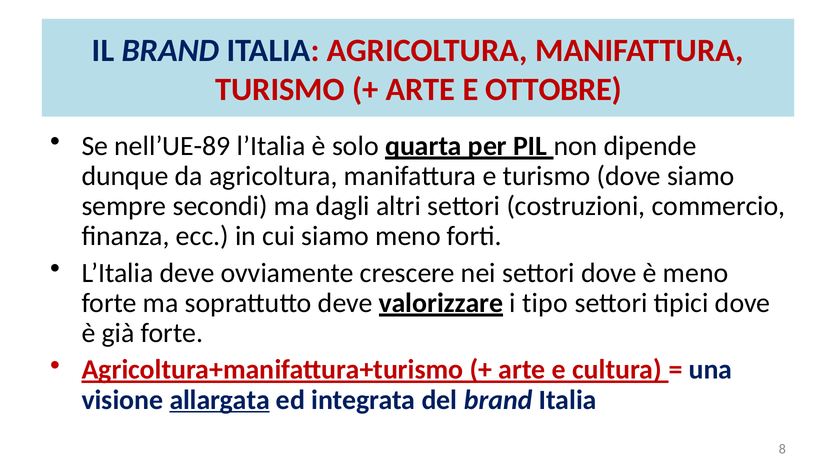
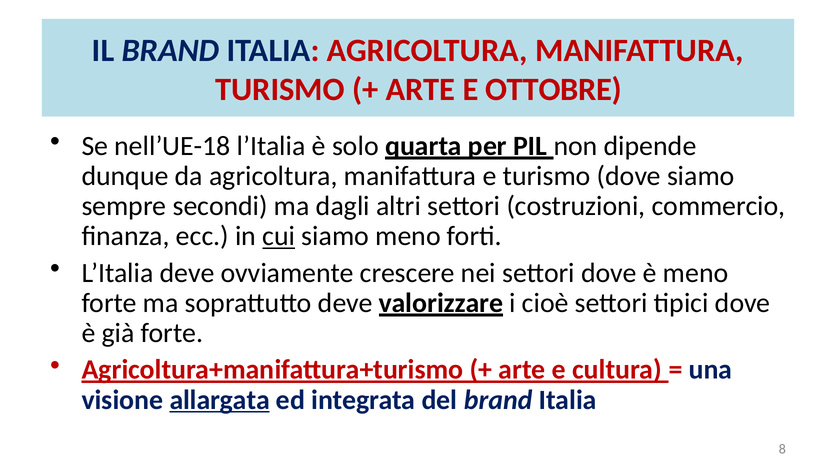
nell’UE-89: nell’UE-89 -> nell’UE-18 (172, 146)
cui underline: none -> present (279, 236)
tipo: tipo -> cioè (545, 303)
